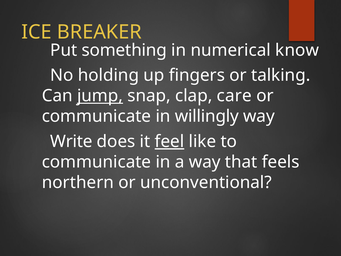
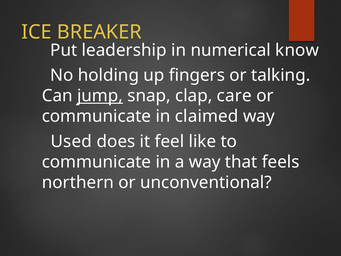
something: something -> leadership (124, 50)
willingly: willingly -> claimed (207, 116)
Write: Write -> Used (71, 141)
feel underline: present -> none (169, 141)
